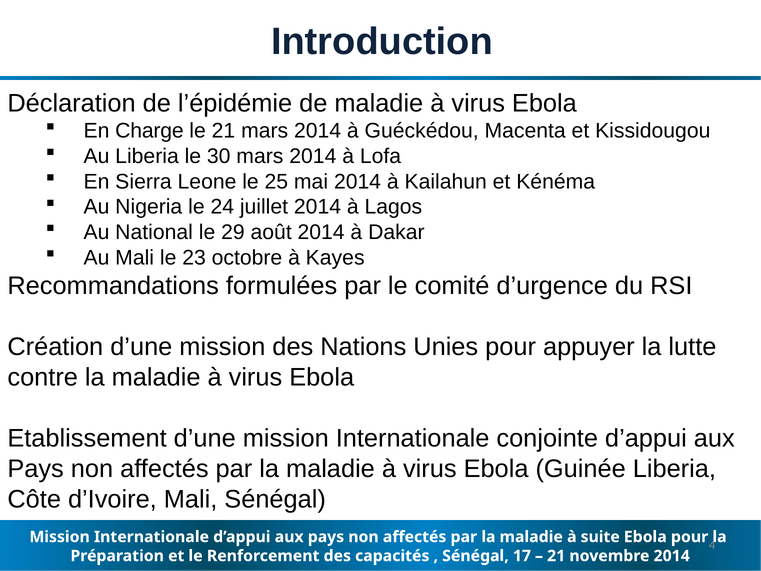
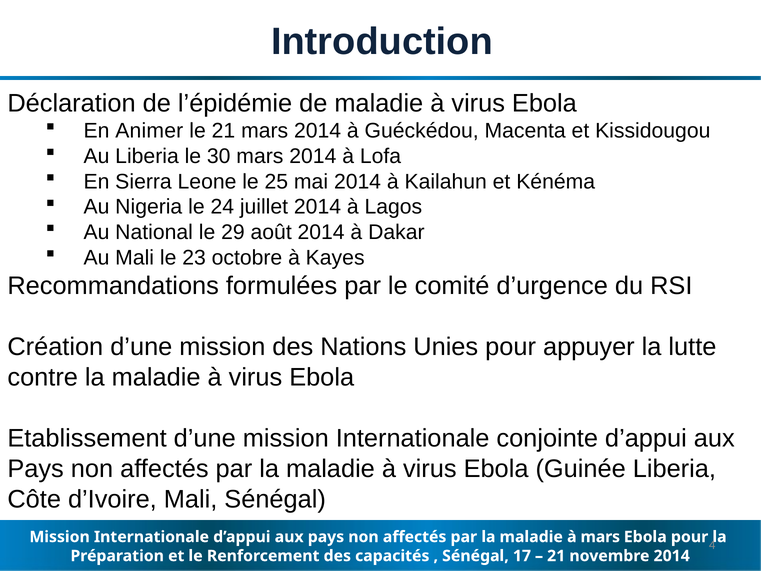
Charge: Charge -> Animer (149, 131)
à suite: suite -> mars (600, 537)
